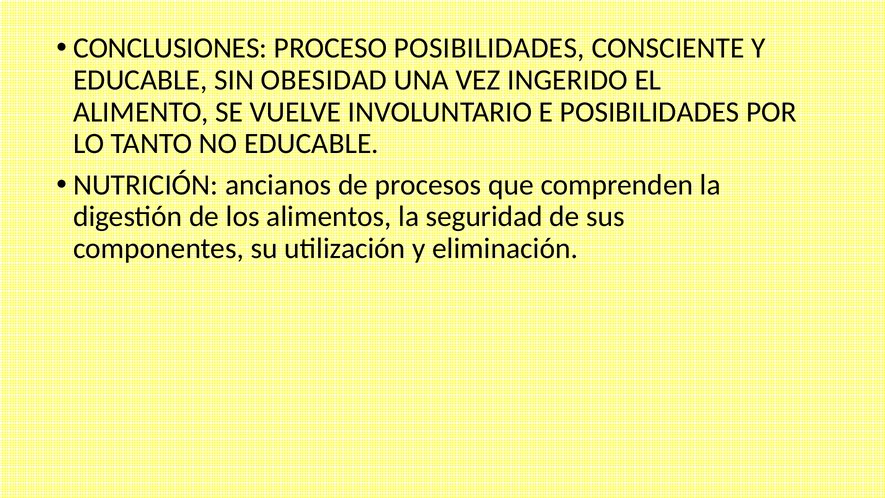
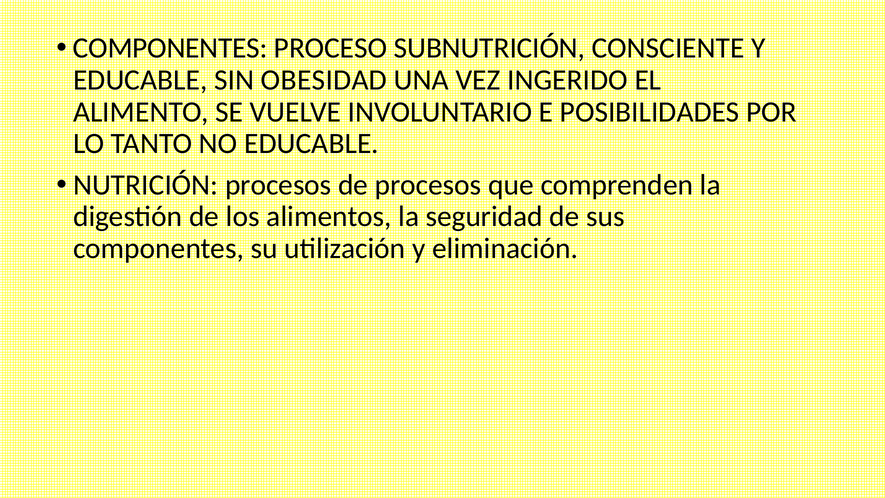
CONCLUSIONES: CONCLUSIONES -> COMPONENTES (170, 48)
PROCESO POSIBILIDADES: POSIBILIDADES -> SUBNUTRICIÓN (490, 48)
NUTRICIÓN ancianos: ancianos -> procesos (278, 185)
